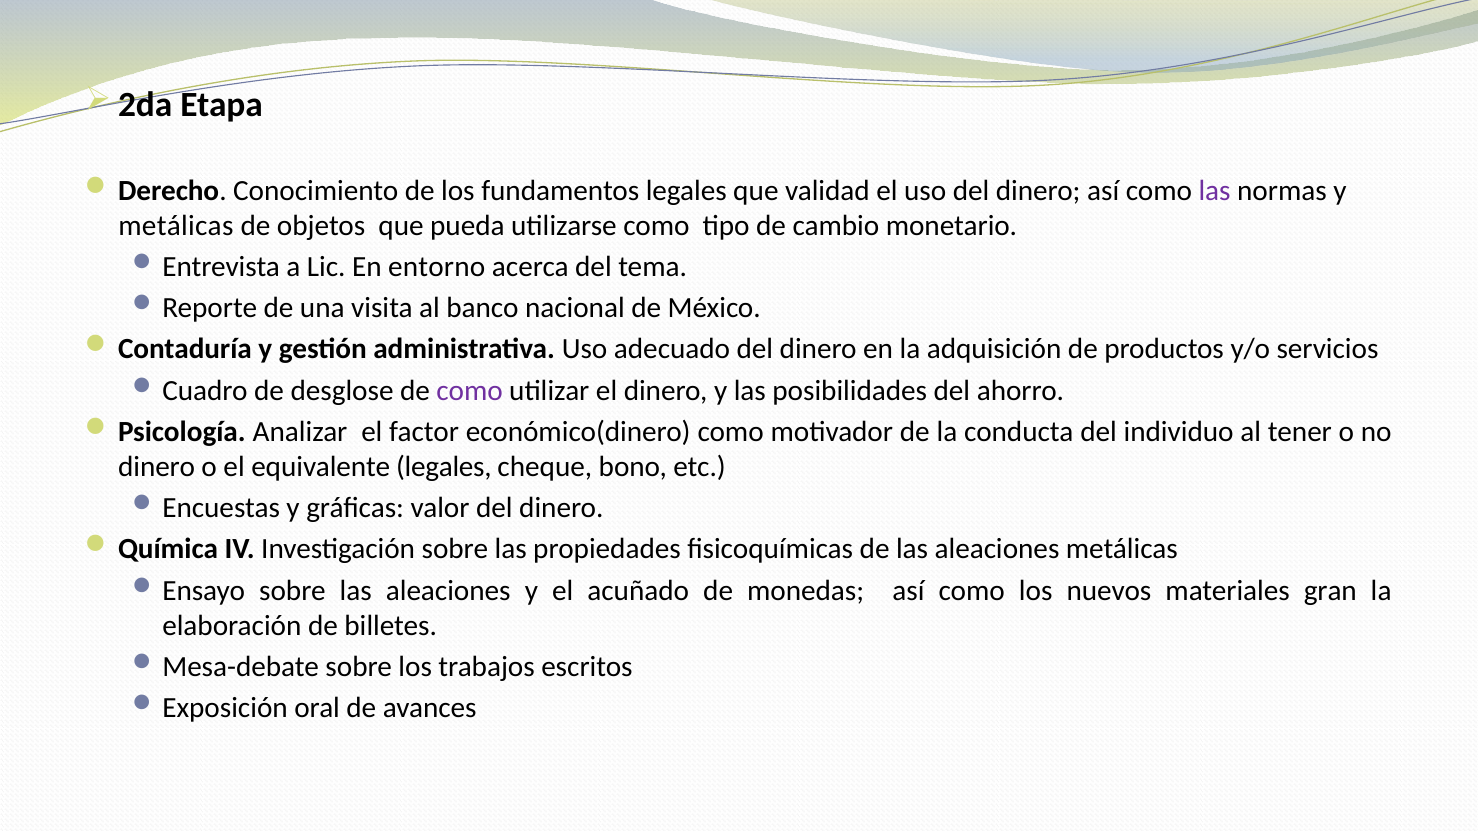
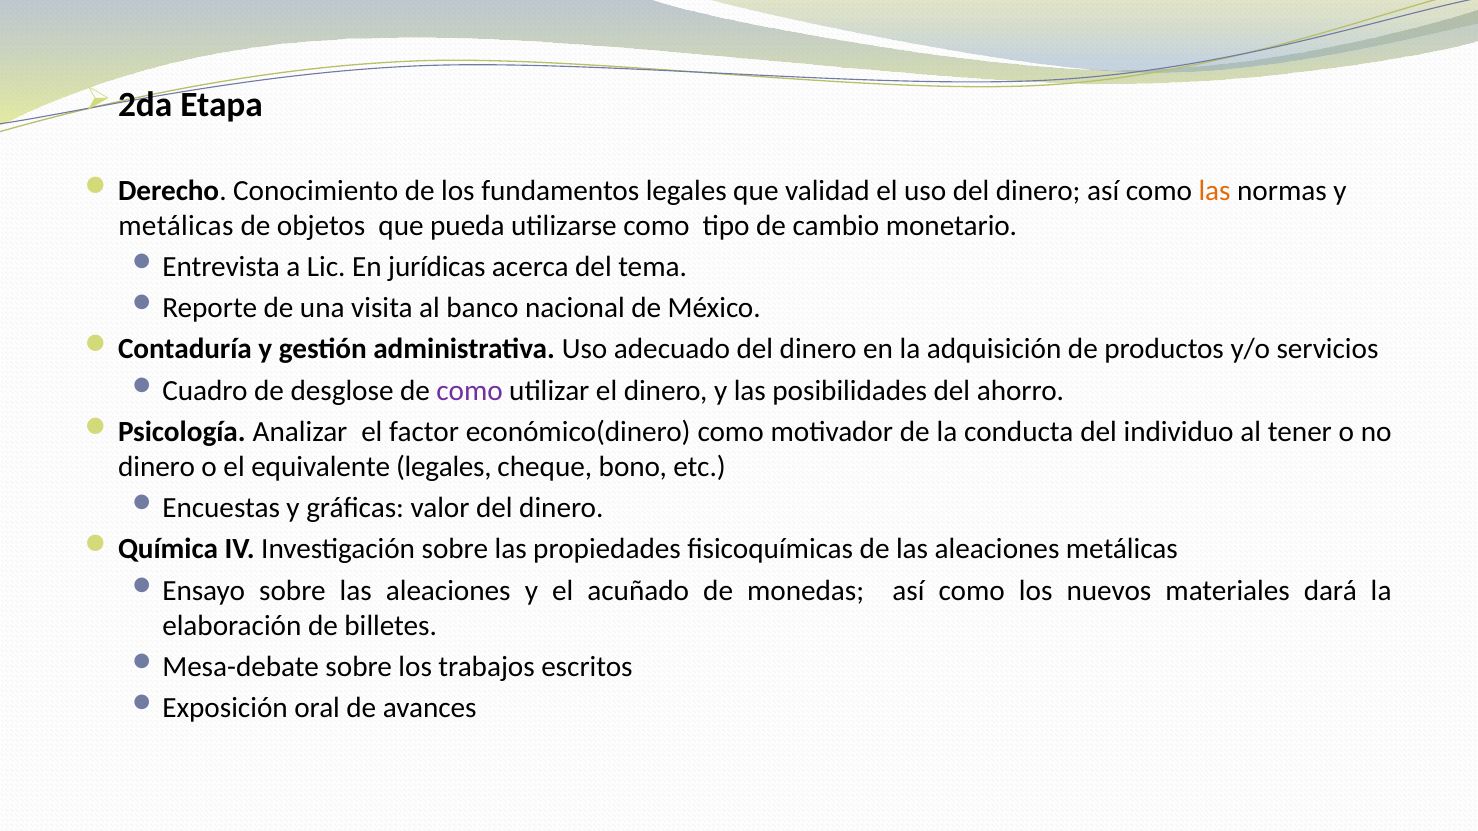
las colour: purple -> orange (1215, 191)
entorno: entorno -> jurídicas (437, 267)
gran: gran -> dará (1330, 591)
